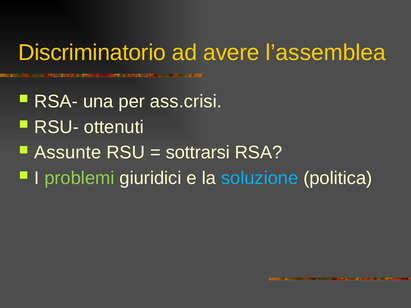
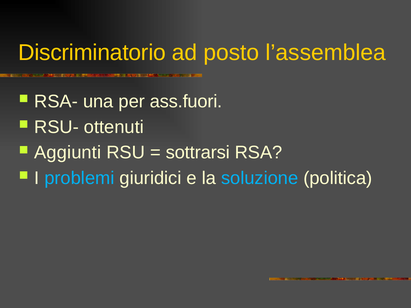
avere: avere -> posto (231, 53)
ass.crisi: ass.crisi -> ass.fuori (186, 102)
Assunte: Assunte -> Aggiunti (68, 153)
problemi colour: light green -> light blue (79, 178)
